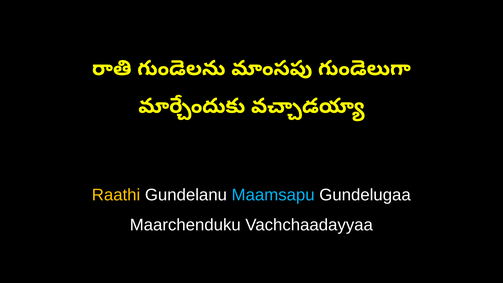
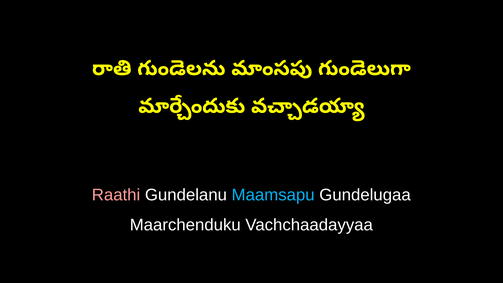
Raathi colour: yellow -> pink (116, 195)
